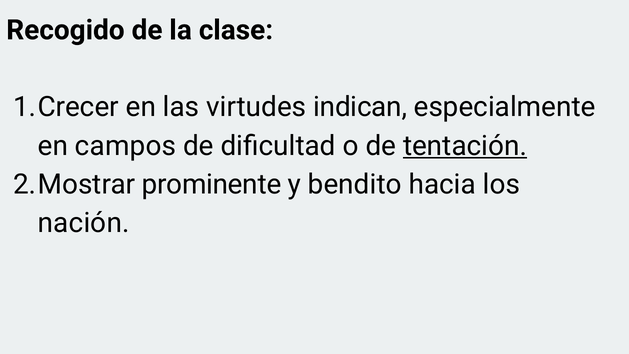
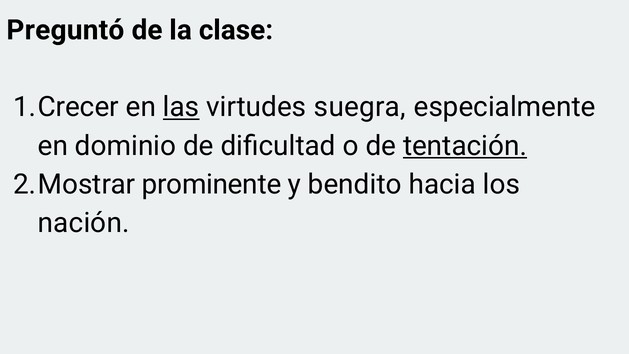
Recogido: Recogido -> Preguntó (65, 30)
las underline: none -> present (181, 107)
indican: indican -> suegra (360, 107)
campos: campos -> dominio (126, 146)
